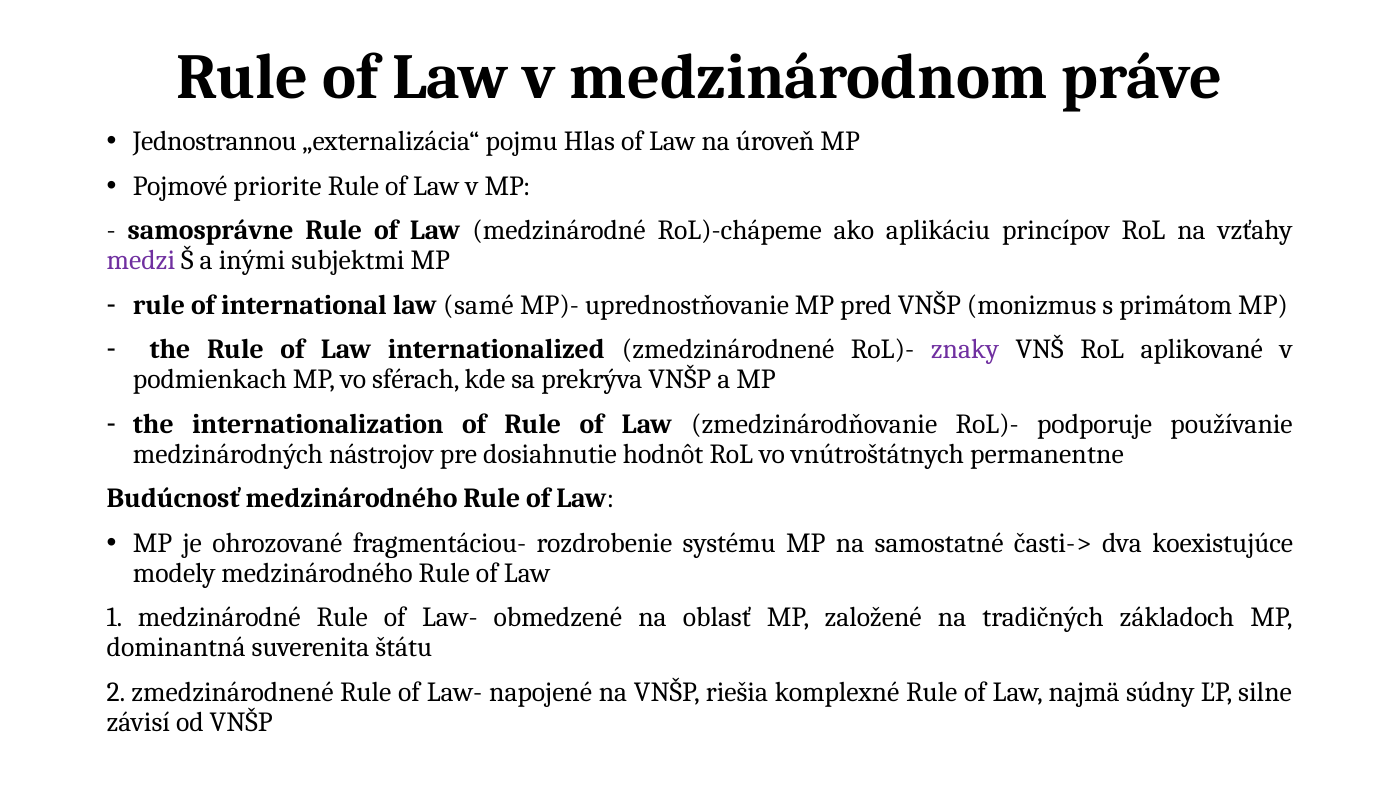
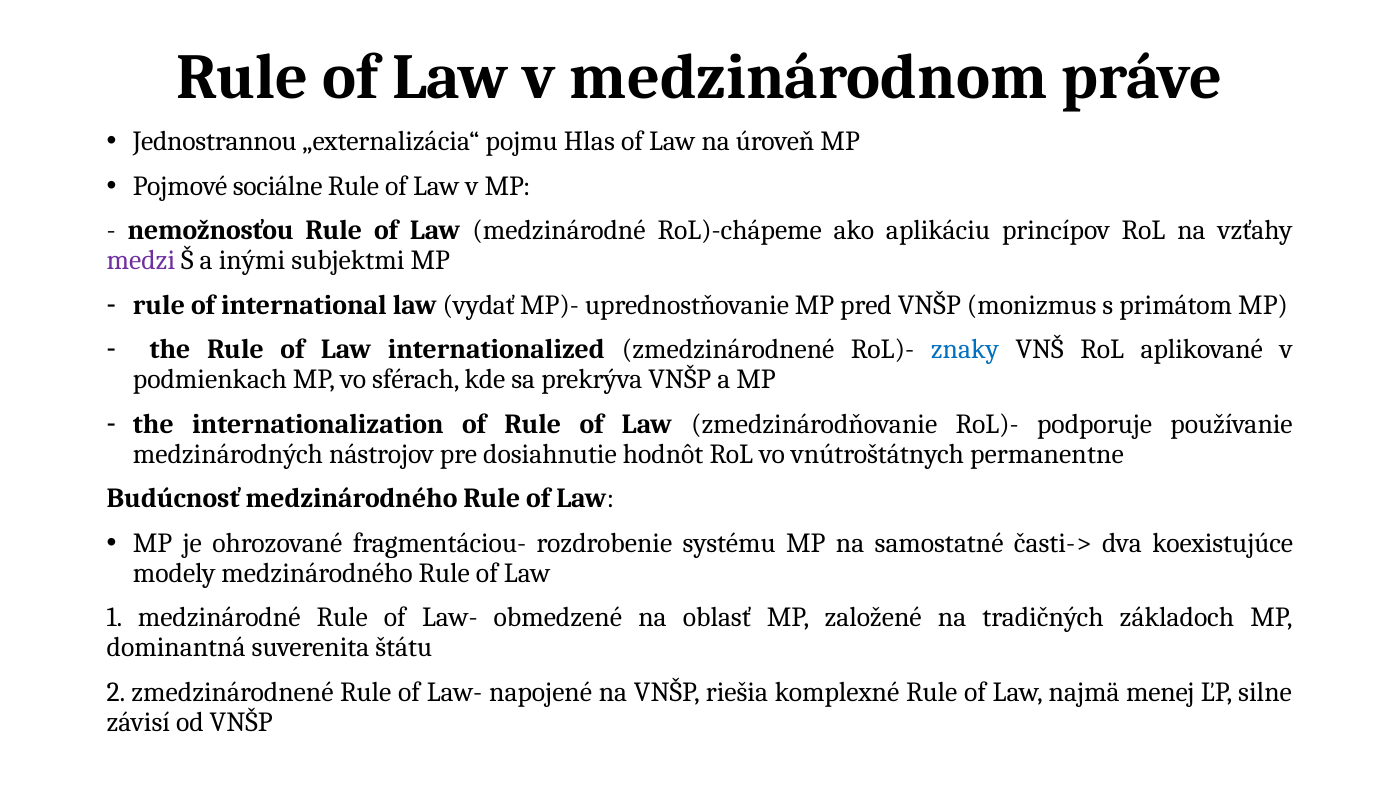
priorite: priorite -> sociálne (278, 186)
samosprávne: samosprávne -> nemožnosťou (211, 230)
samé: samé -> vydať (479, 305)
znaky colour: purple -> blue (965, 349)
súdny: súdny -> menej (1160, 692)
